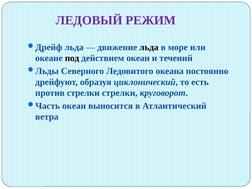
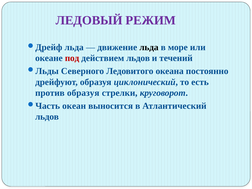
под colour: black -> red (72, 58)
действием океан: океан -> льдов (138, 58)
против стрелки: стрелки -> образуя (83, 93)
ветра: ветра -> льдов (47, 117)
